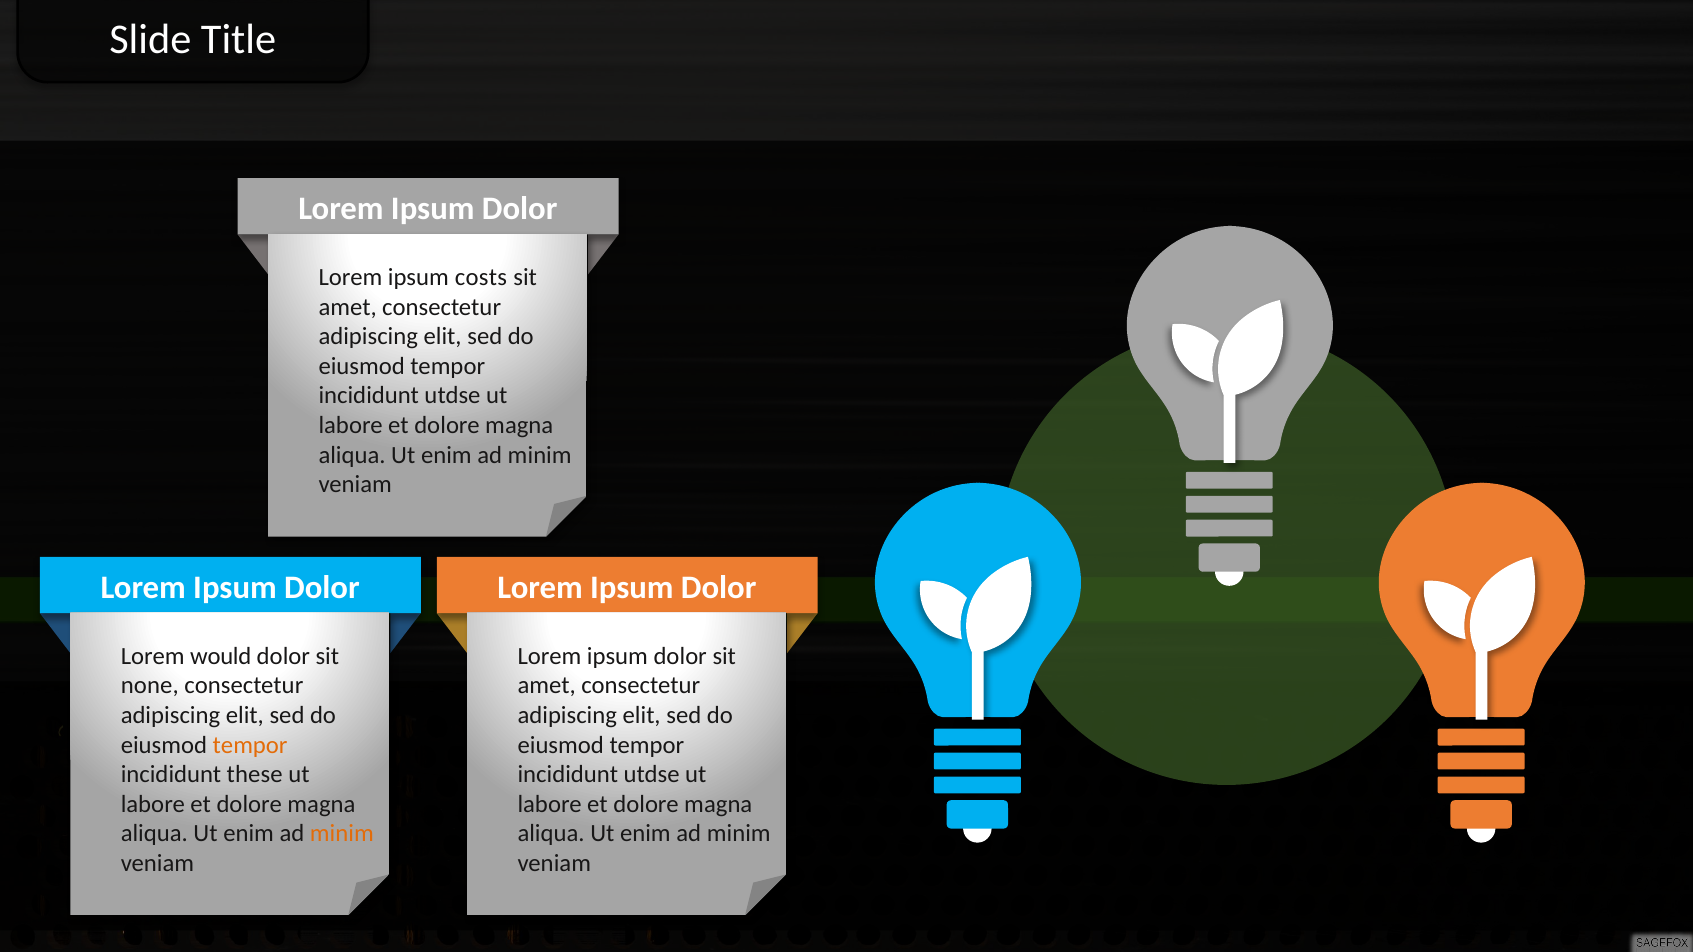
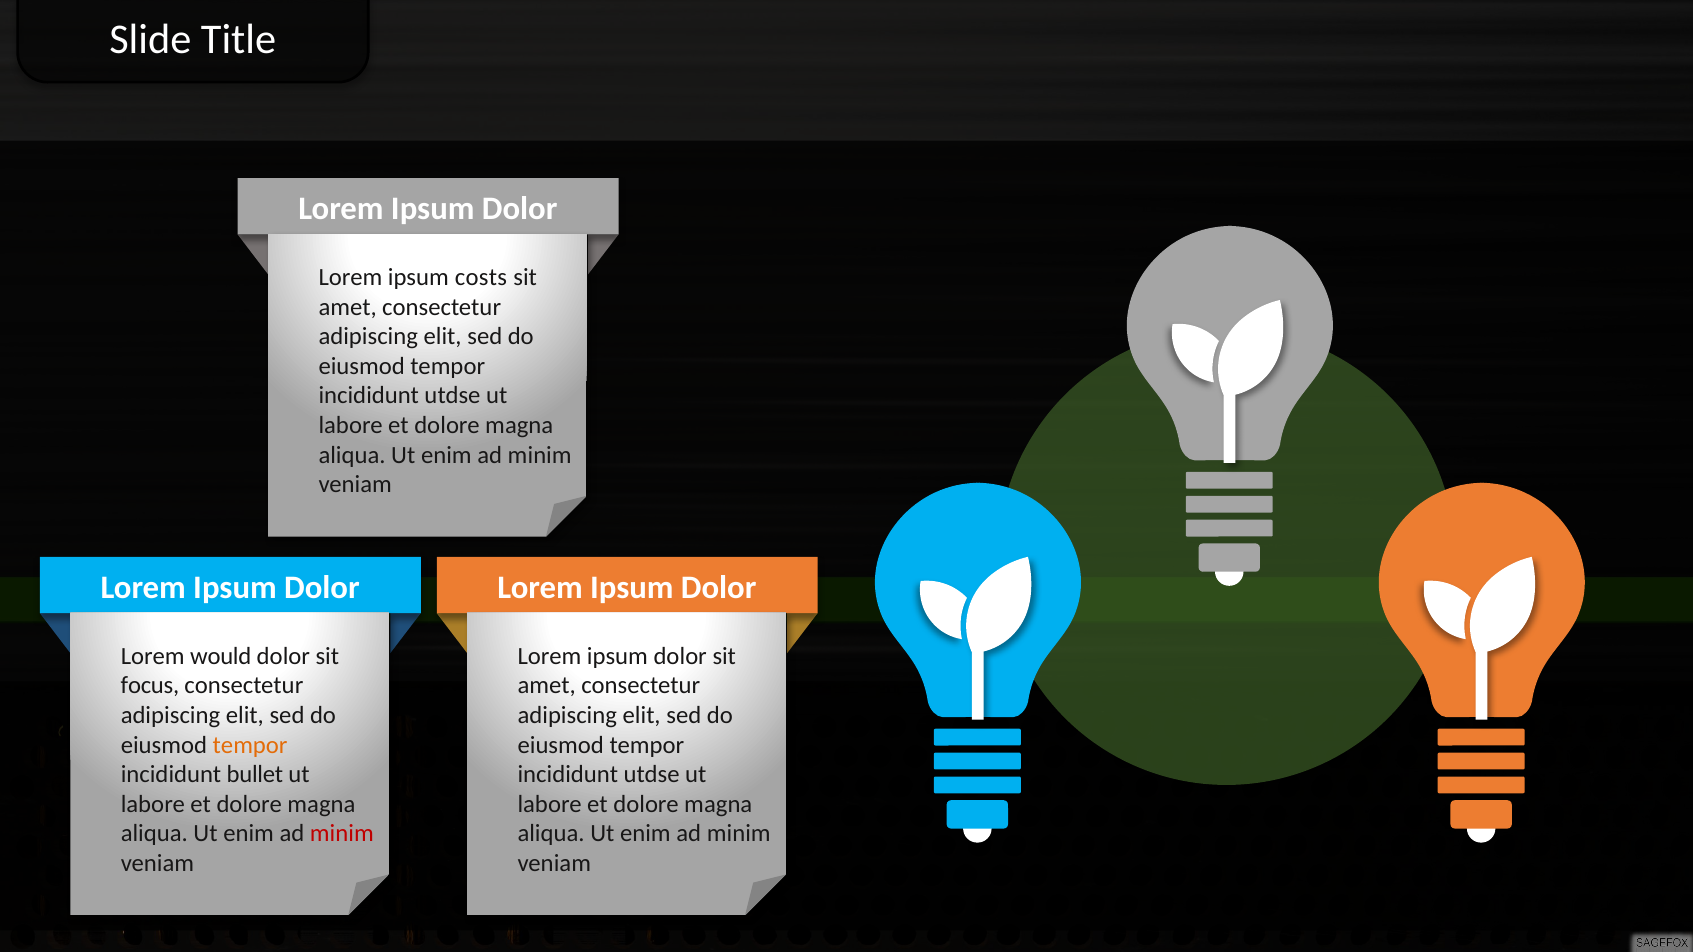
none: none -> focus (150, 686)
these: these -> bullet (255, 775)
minim colour: orange -> red (342, 834)
